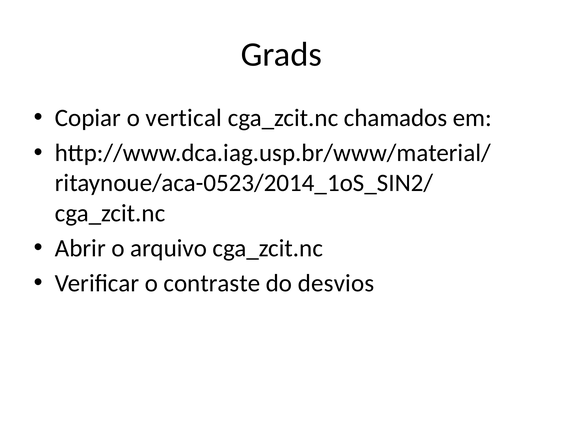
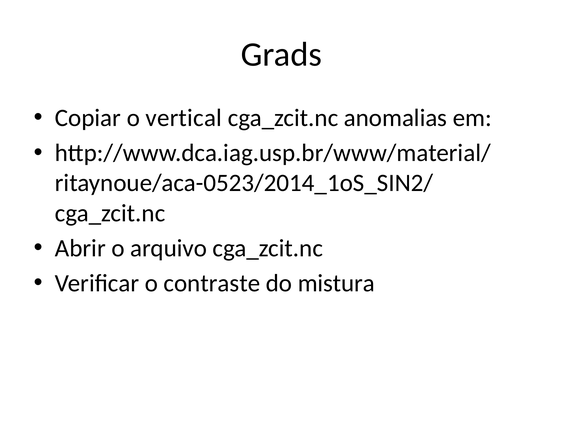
chamados: chamados -> anomalias (396, 118)
desvios: desvios -> mistura (336, 283)
